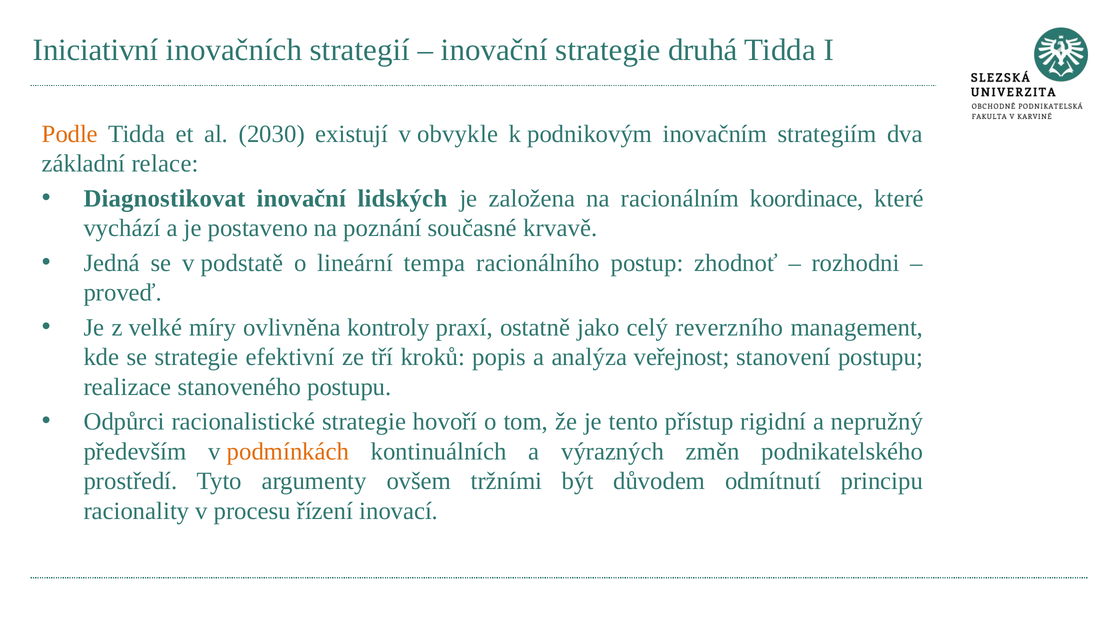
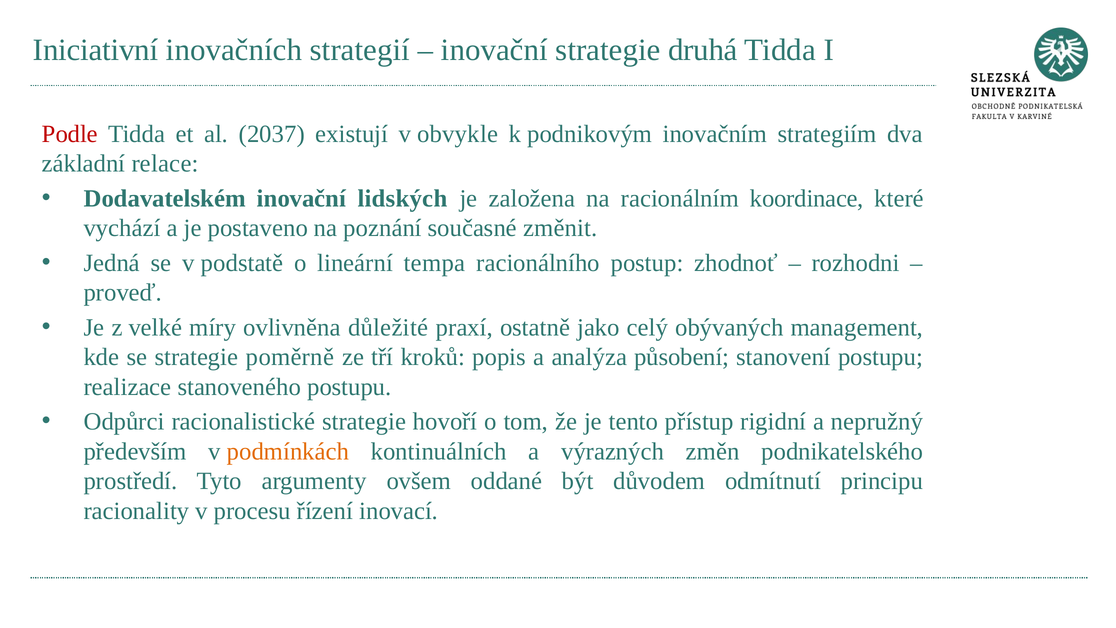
Podle colour: orange -> red (70, 134)
2030: 2030 -> 2037 (272, 134)
Diagnostikovat: Diagnostikovat -> Dodavatelském (165, 198)
krvavě: krvavě -> změnit (560, 228)
kontroly: kontroly -> důležité (388, 327)
reverzního: reverzního -> obývaných (729, 327)
efektivní: efektivní -> poměrně (290, 357)
veřejnost: veřejnost -> působení (682, 357)
tržními: tržními -> oddané (507, 481)
